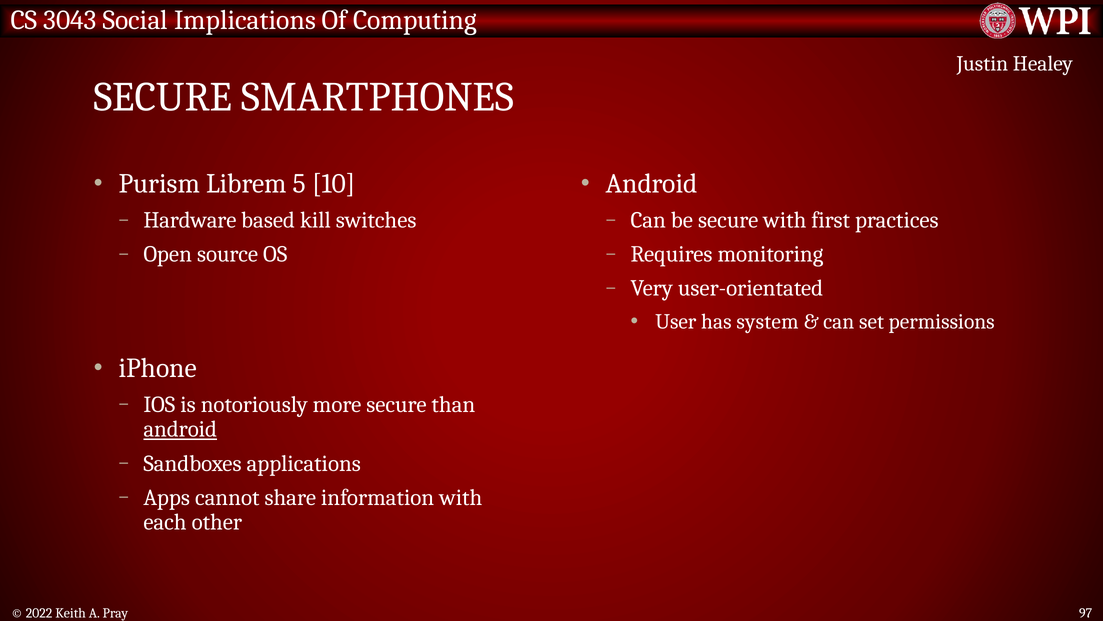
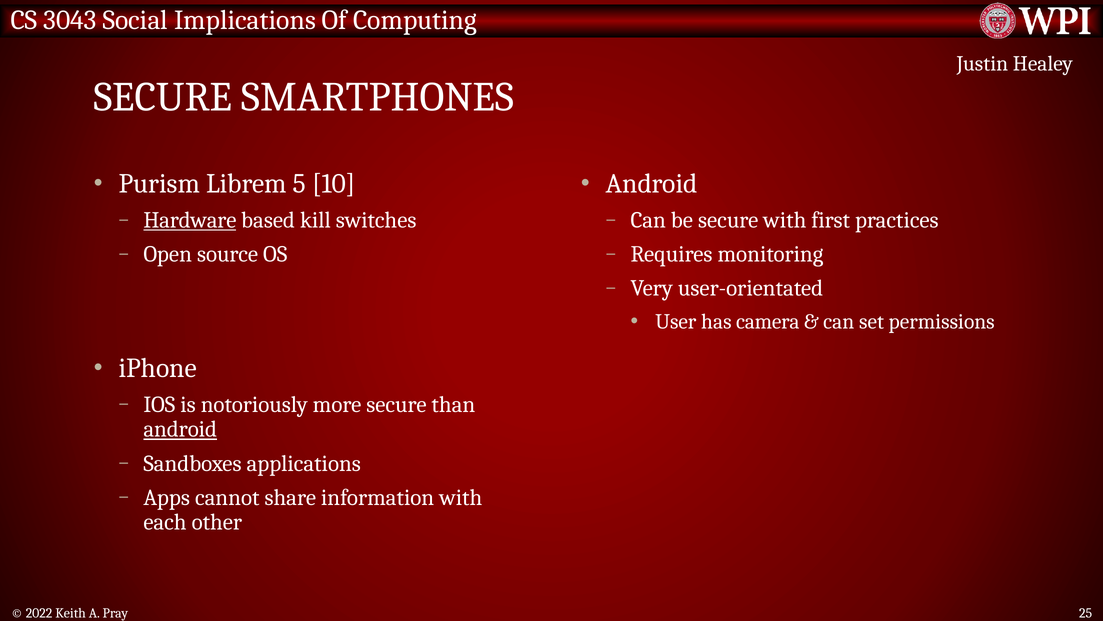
Hardware underline: none -> present (190, 220)
system: system -> camera (768, 321)
97: 97 -> 25 (1086, 613)
